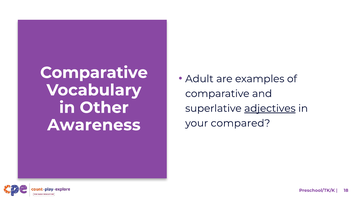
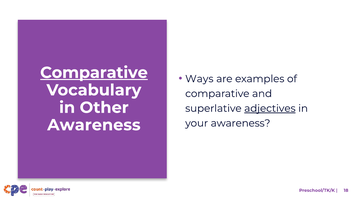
Comparative underline: none -> present (94, 73)
Adult: Adult -> Ways (199, 79)
your compared: compared -> awareness (241, 123)
